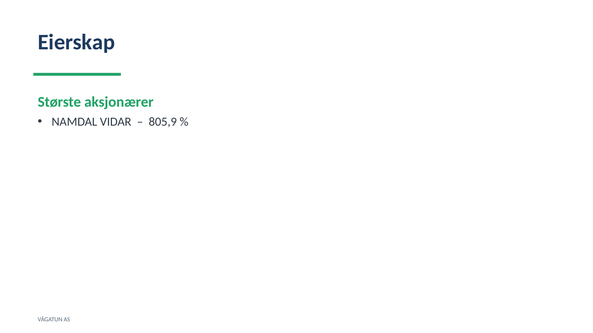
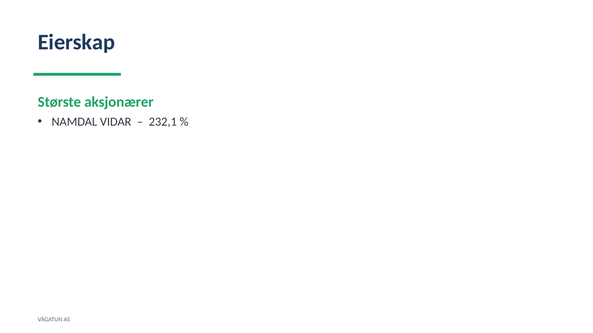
805,9: 805,9 -> 232,1 (163, 122)
